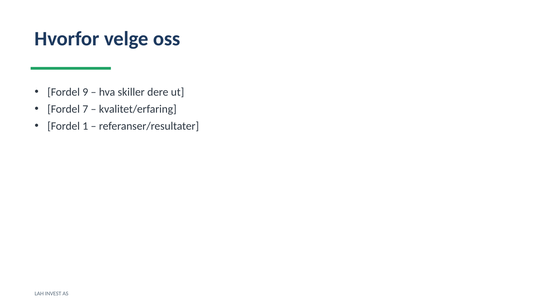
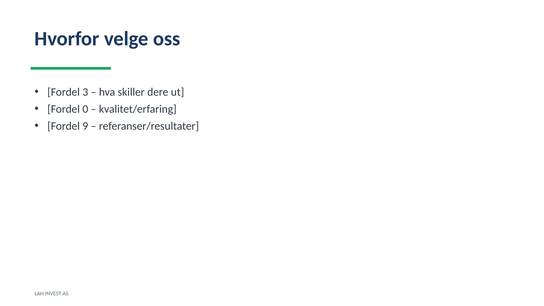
9: 9 -> 3 (85, 92)
7: 7 -> 0 (85, 109)
1: 1 -> 9 (85, 126)
